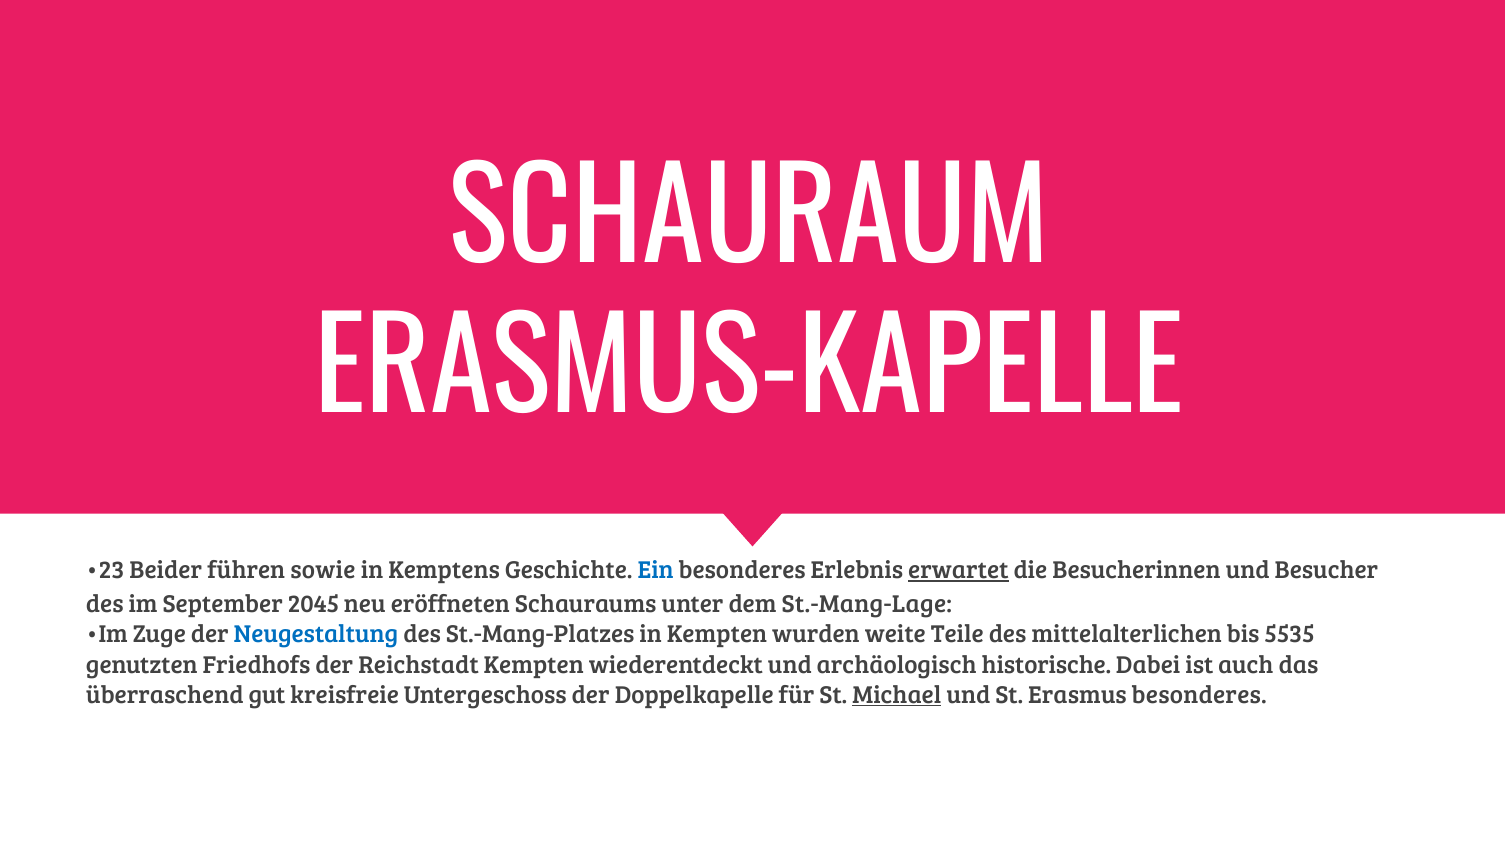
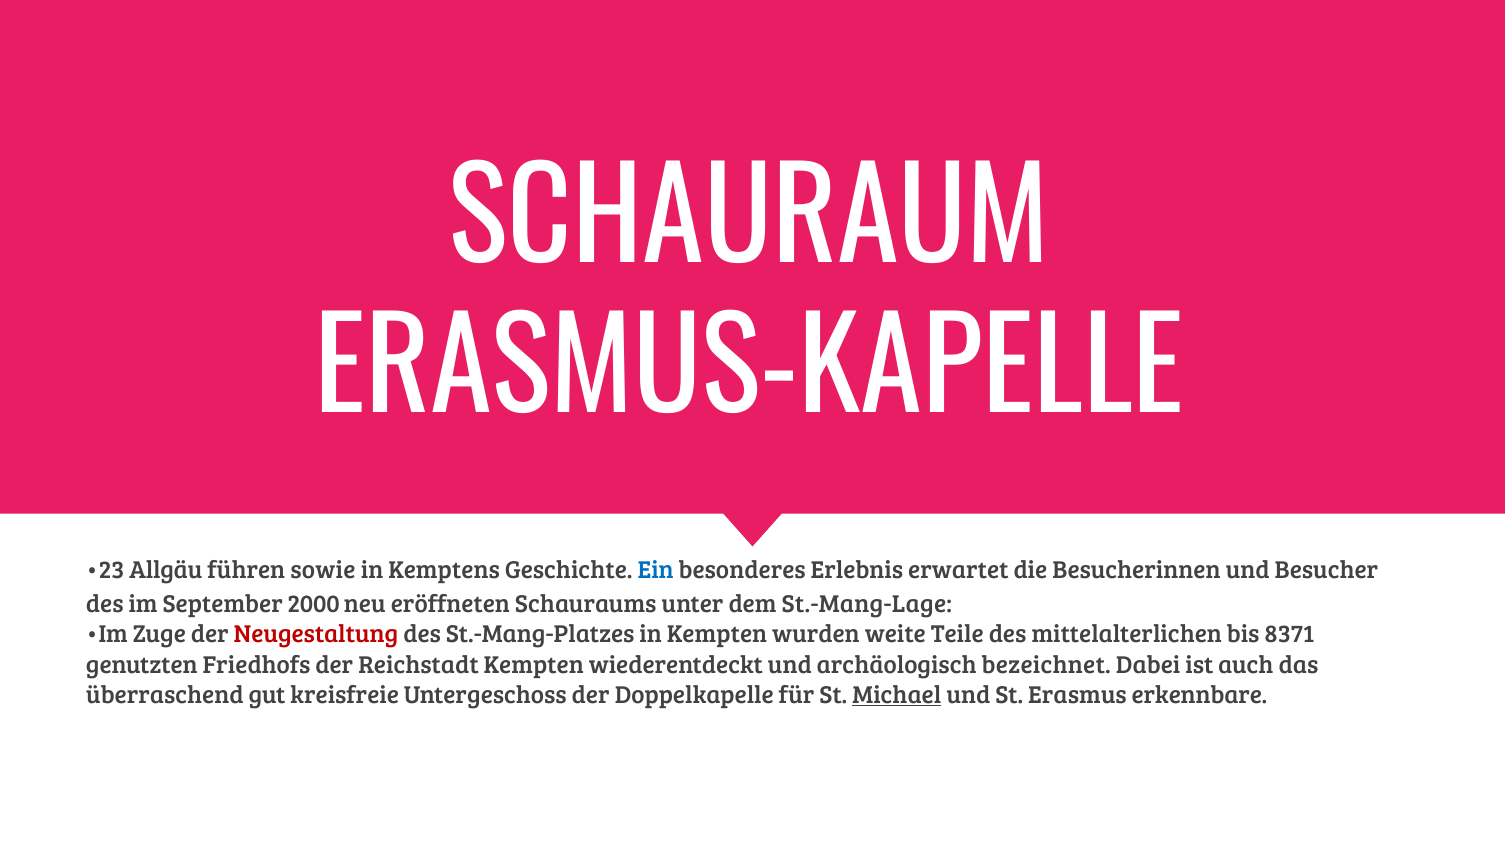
Beider: Beider -> Allgäu (166, 570)
erwartet underline: present -> none (958, 570)
2045: 2045 -> 2000 (314, 605)
Neugestaltung colour: blue -> red (316, 635)
5535: 5535 -> 8371 (1289, 635)
historische: historische -> bezeichnet (1046, 665)
Erasmus besonderes: besonderes -> erkennbare (1199, 695)
